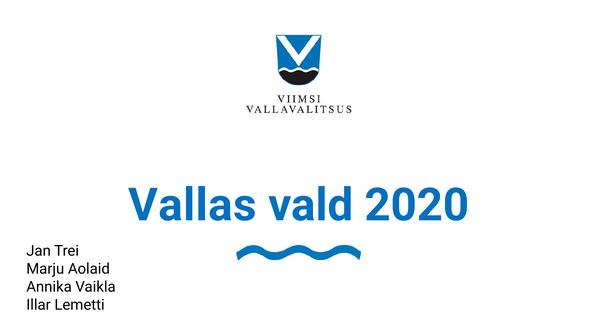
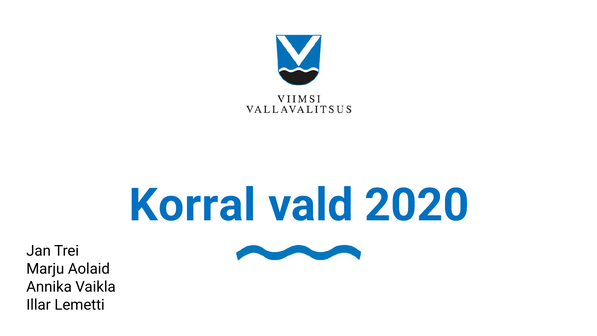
Vallas: Vallas -> Korral (192, 205)
